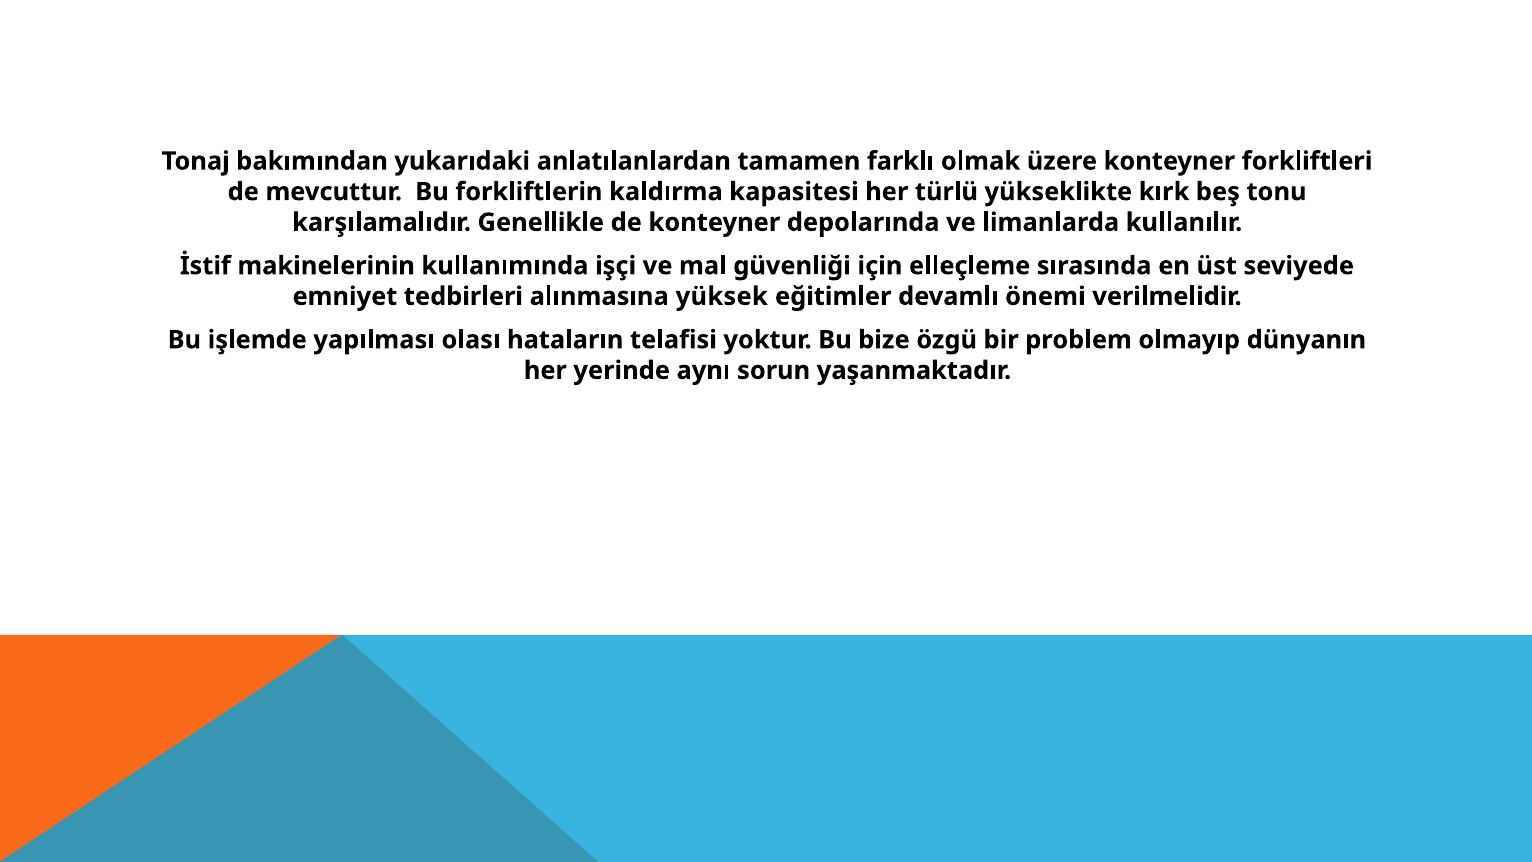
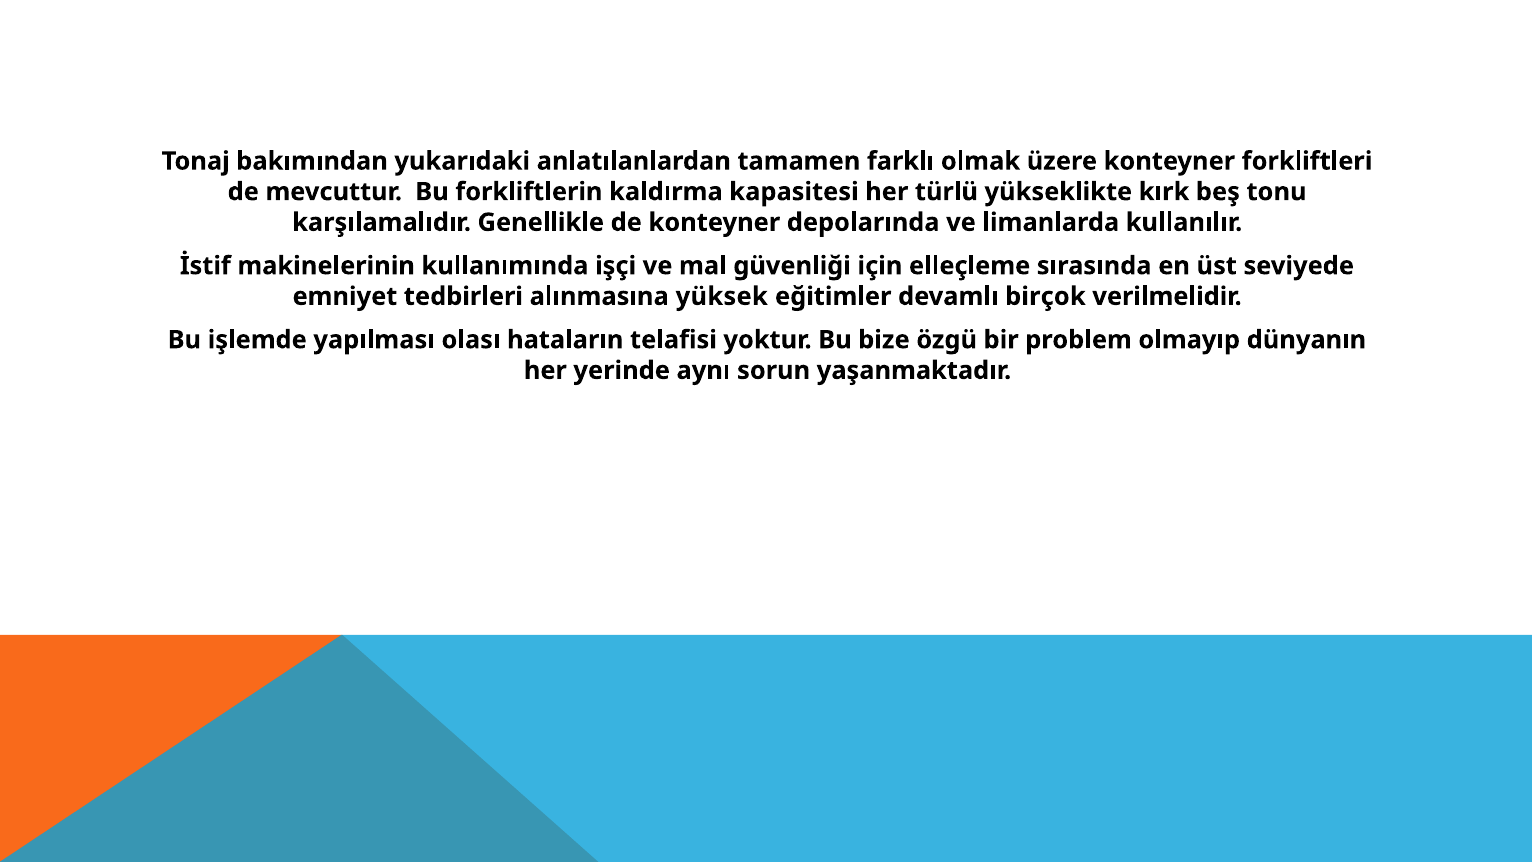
önemi: önemi -> birçok (1045, 296)
